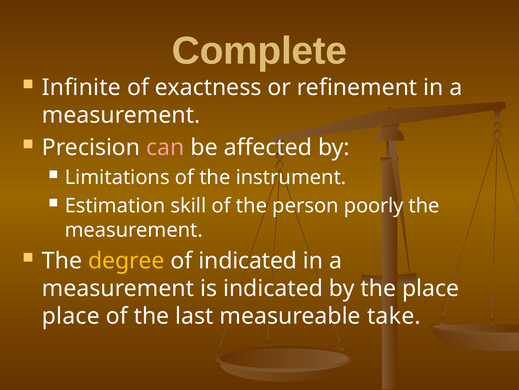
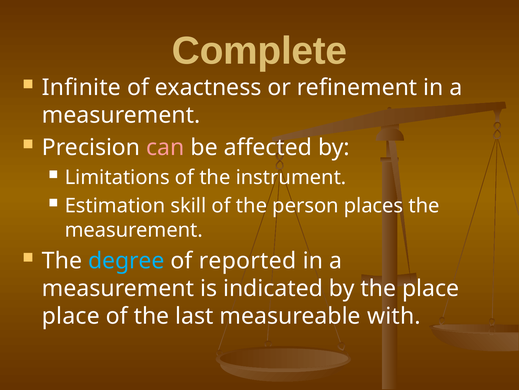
poorly: poorly -> places (374, 205)
degree colour: yellow -> light blue (126, 260)
of indicated: indicated -> reported (248, 260)
take: take -> with (394, 316)
